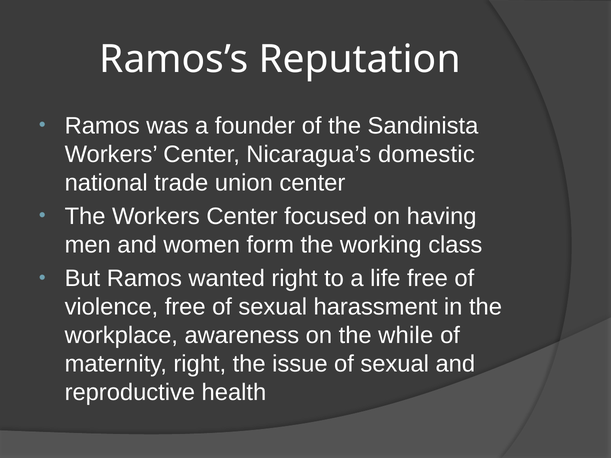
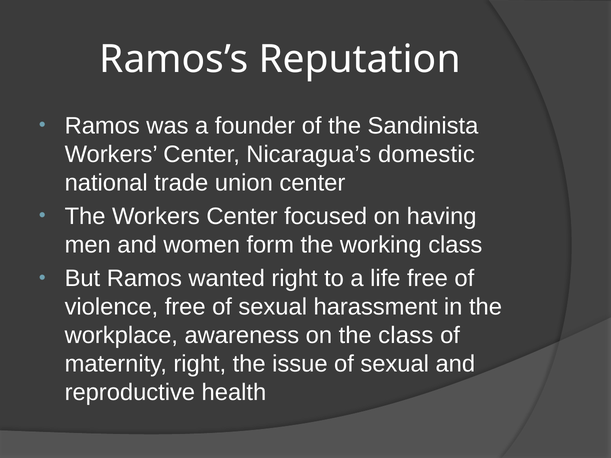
the while: while -> class (406, 336)
